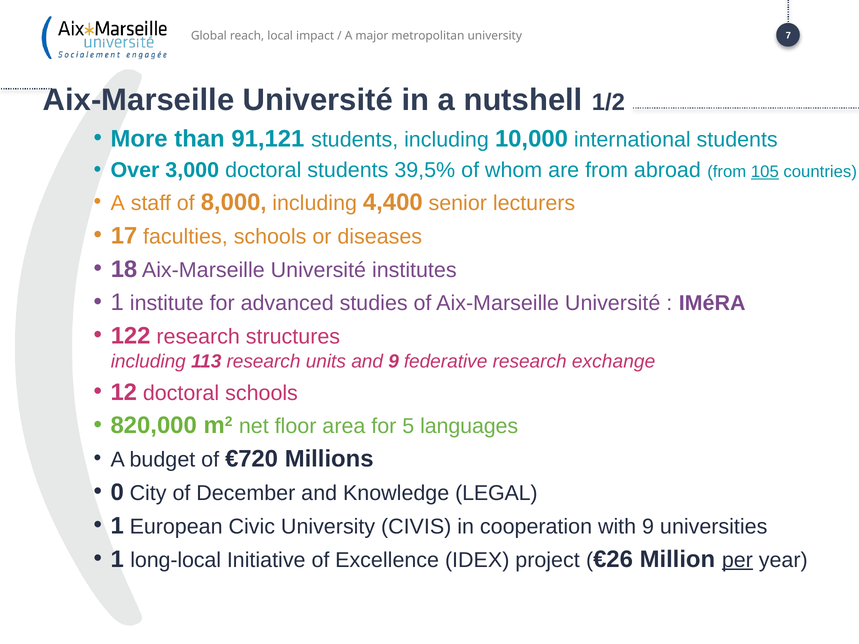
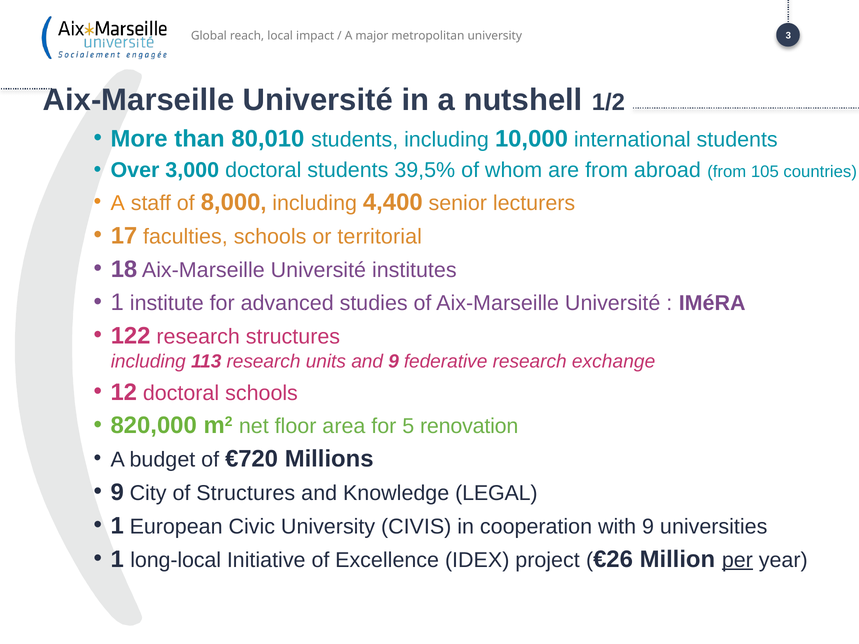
7: 7 -> 3 (788, 35)
91,121: 91,121 -> 80,010 (268, 139)
105 underline: present -> none (765, 172)
diseases: diseases -> territorial (380, 237)
languages: languages -> renovation (469, 427)
0: 0 -> 9 (117, 493)
of December: December -> Structures (246, 493)
